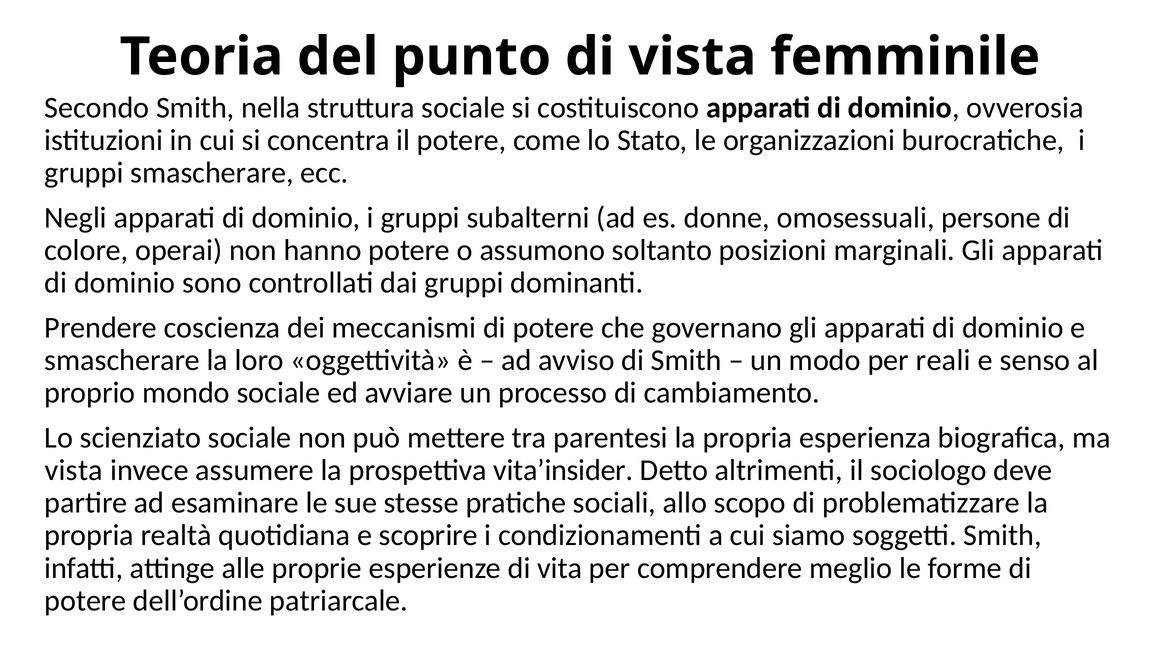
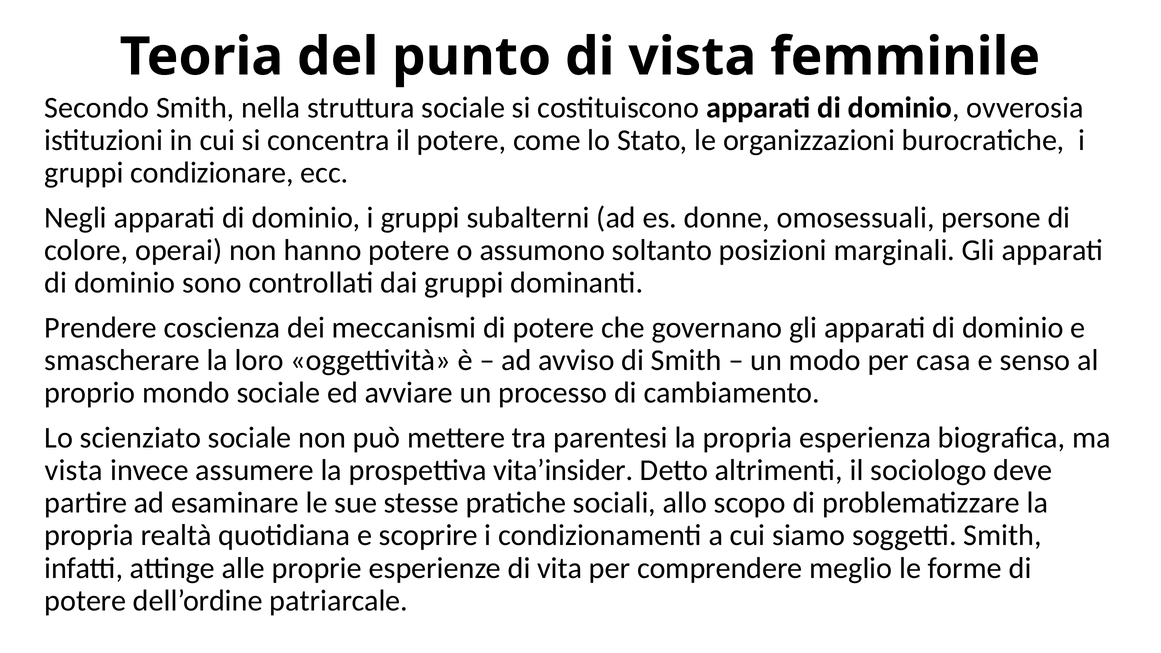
gruppi smascherare: smascherare -> condizionare (212, 173)
reali: reali -> casa (943, 360)
